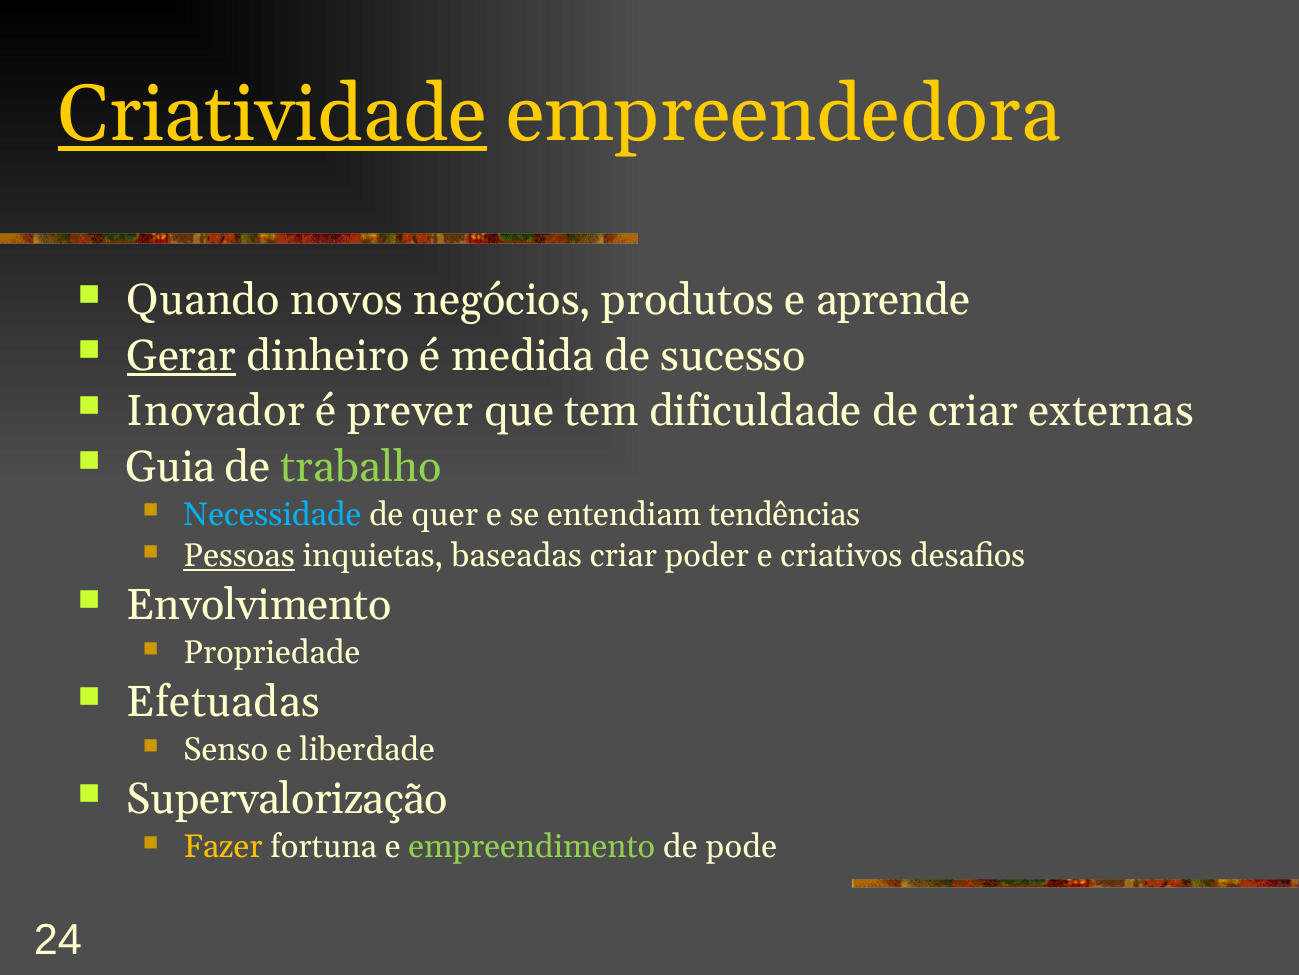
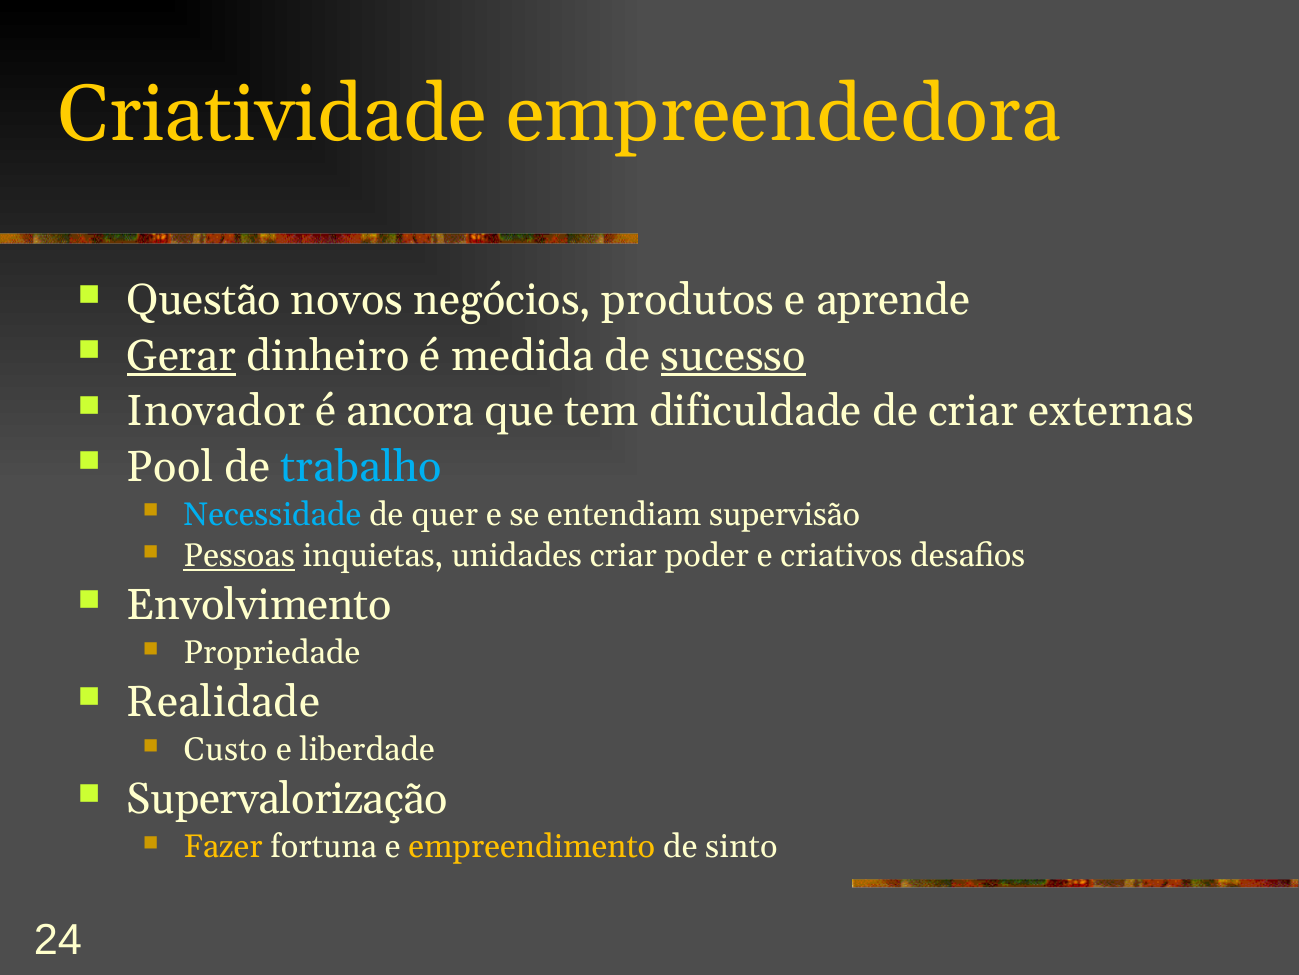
Criatividade underline: present -> none (273, 114)
Quando: Quando -> Questão (204, 300)
sucesso underline: none -> present (733, 356)
prever: prever -> ancora (411, 411)
Guia: Guia -> Pool (170, 466)
trabalho colour: light green -> light blue (361, 466)
tendências: tendências -> supervisão (785, 514)
baseadas: baseadas -> unidades (517, 555)
Efetuadas: Efetuadas -> Realidade (223, 702)
Senso: Senso -> Custo (226, 749)
empreendimento colour: light green -> yellow (532, 846)
pode: pode -> sinto (741, 846)
